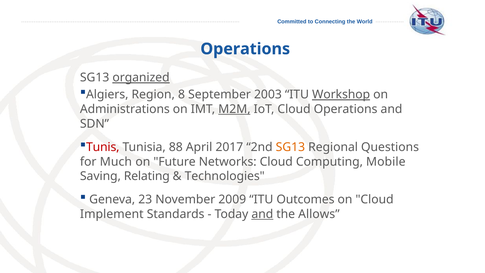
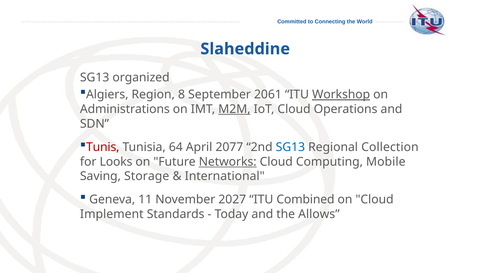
Operations: Operations -> Slaheddine (245, 49)
organized underline: present -> none (141, 78)
2003: 2003 -> 2061 (268, 95)
88: 88 -> 64 (176, 147)
2017: 2017 -> 2077 (229, 147)
SG13 colour: orange -> blue (290, 147)
Questions: Questions -> Collection (390, 147)
Much: Much -> Looks (116, 162)
Networks underline: none -> present (228, 162)
Relating: Relating -> Storage (147, 176)
Technologies: Technologies -> International (225, 176)
23: 23 -> 11 (145, 199)
2009: 2009 -> 2027 (232, 199)
Outcomes: Outcomes -> Combined (306, 199)
and underline: present -> none (262, 214)
